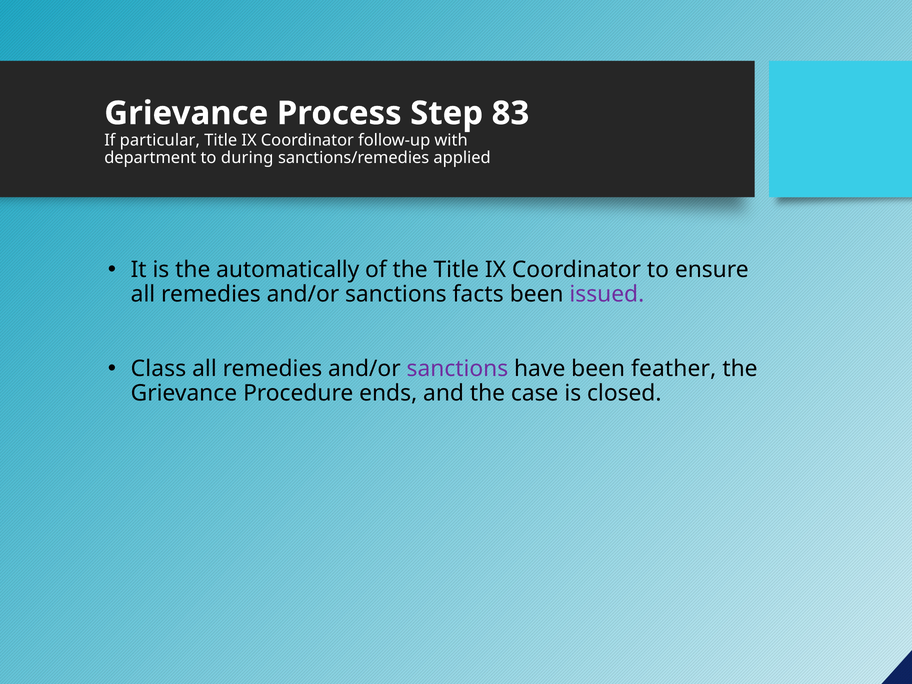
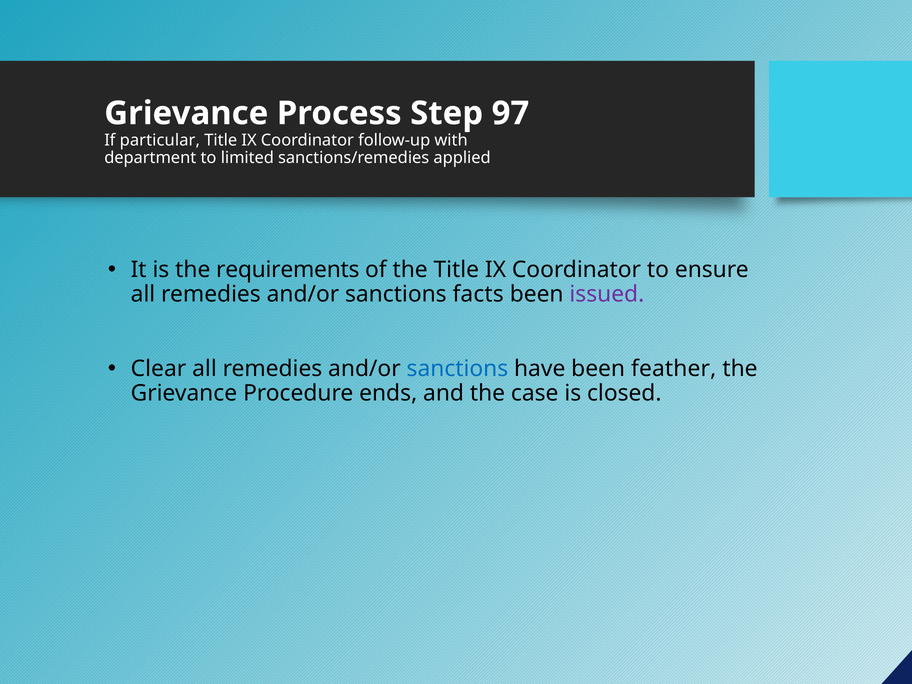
83: 83 -> 97 (510, 113)
during: during -> limited (247, 158)
automatically: automatically -> requirements (288, 270)
Class: Class -> Clear (159, 369)
sanctions colour: purple -> blue (457, 369)
